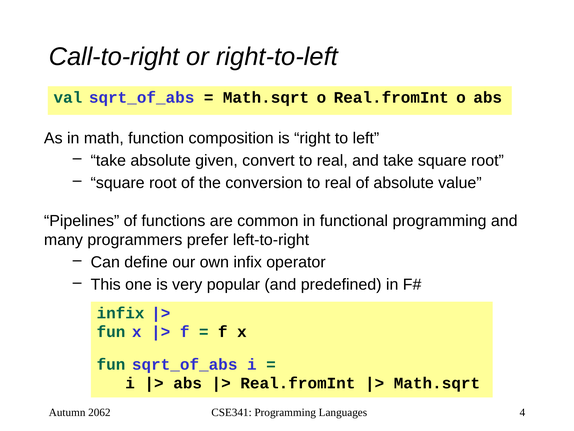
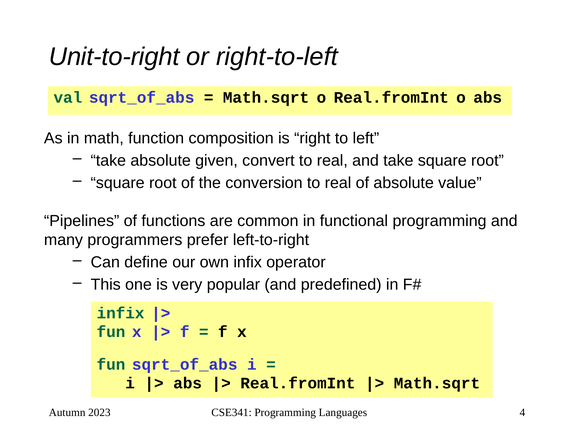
Call-to-right: Call-to-right -> Unit-to-right (114, 57)
2062: 2062 -> 2023 (99, 412)
